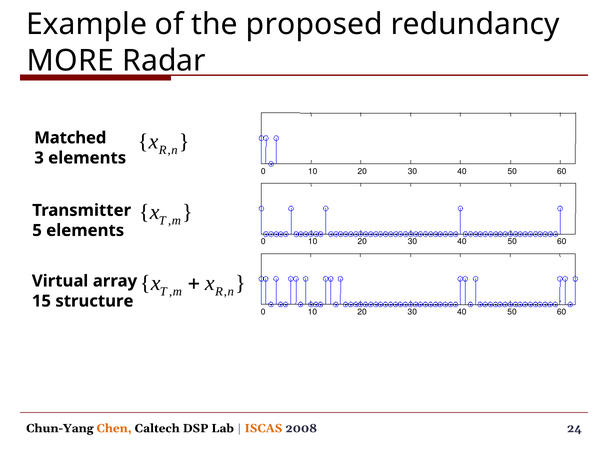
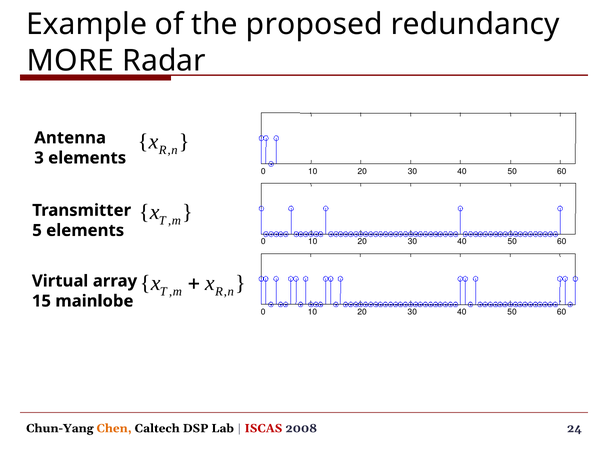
Matched: Matched -> Antenna (70, 138)
structure: structure -> mainlobe (94, 301)
ISCAS colour: orange -> red (263, 429)
